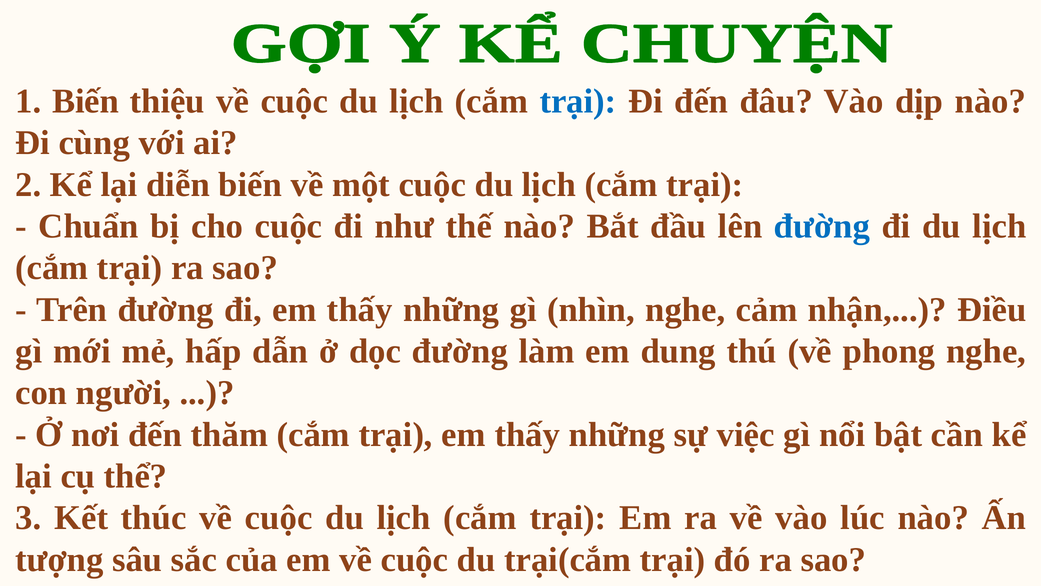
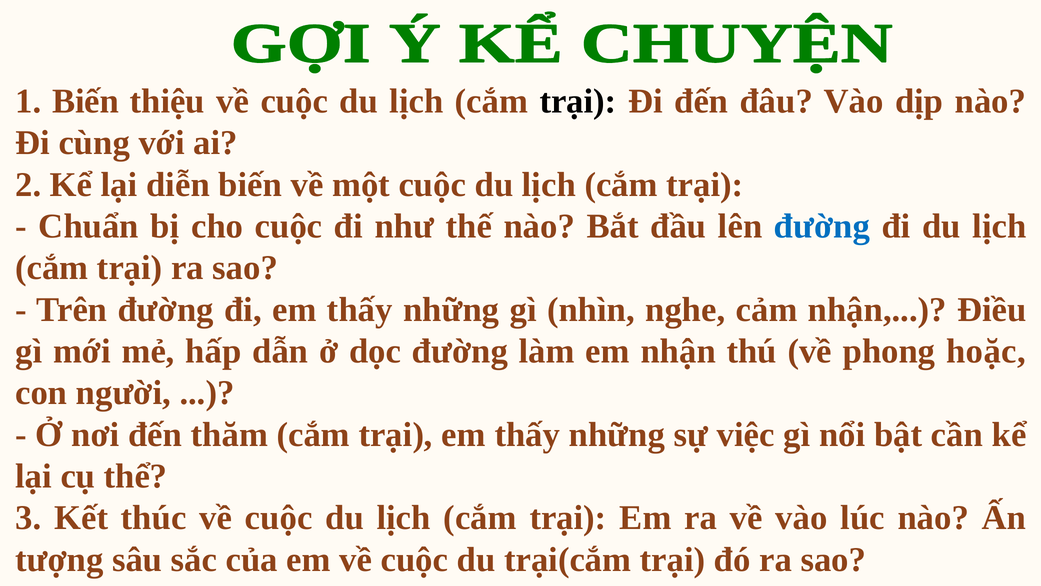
trại colour: blue -> black (578, 101)
em dung: dung -> nhận (678, 351)
phong nghe: nghe -> hoặc (986, 351)
